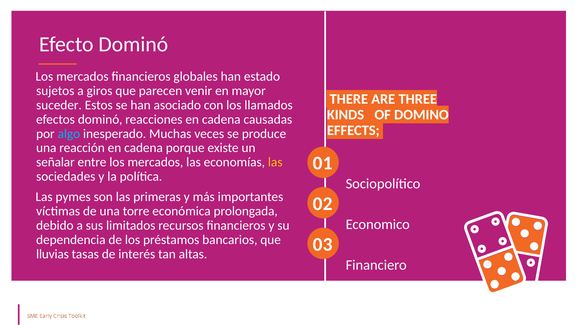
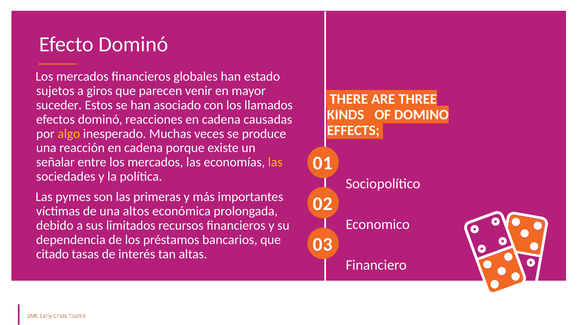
algo colour: light blue -> yellow (69, 134)
torre: torre -> altos (136, 211)
lluvias: lluvias -> citado (52, 254)
